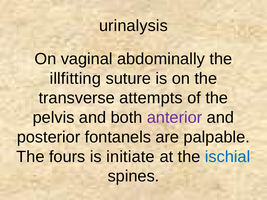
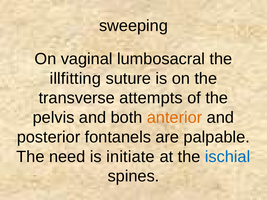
urinalysis: urinalysis -> sweeping (133, 26)
abdominally: abdominally -> lumbosacral (161, 59)
anterior colour: purple -> orange (175, 118)
fours: fours -> need (67, 157)
